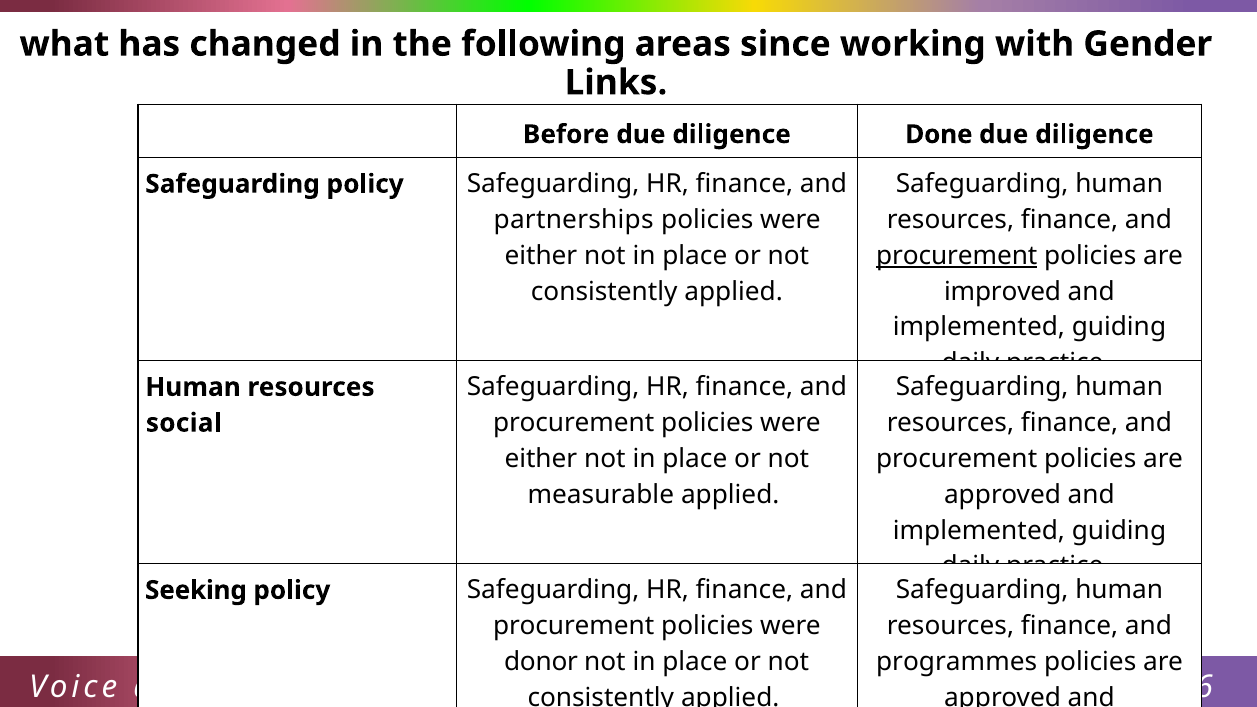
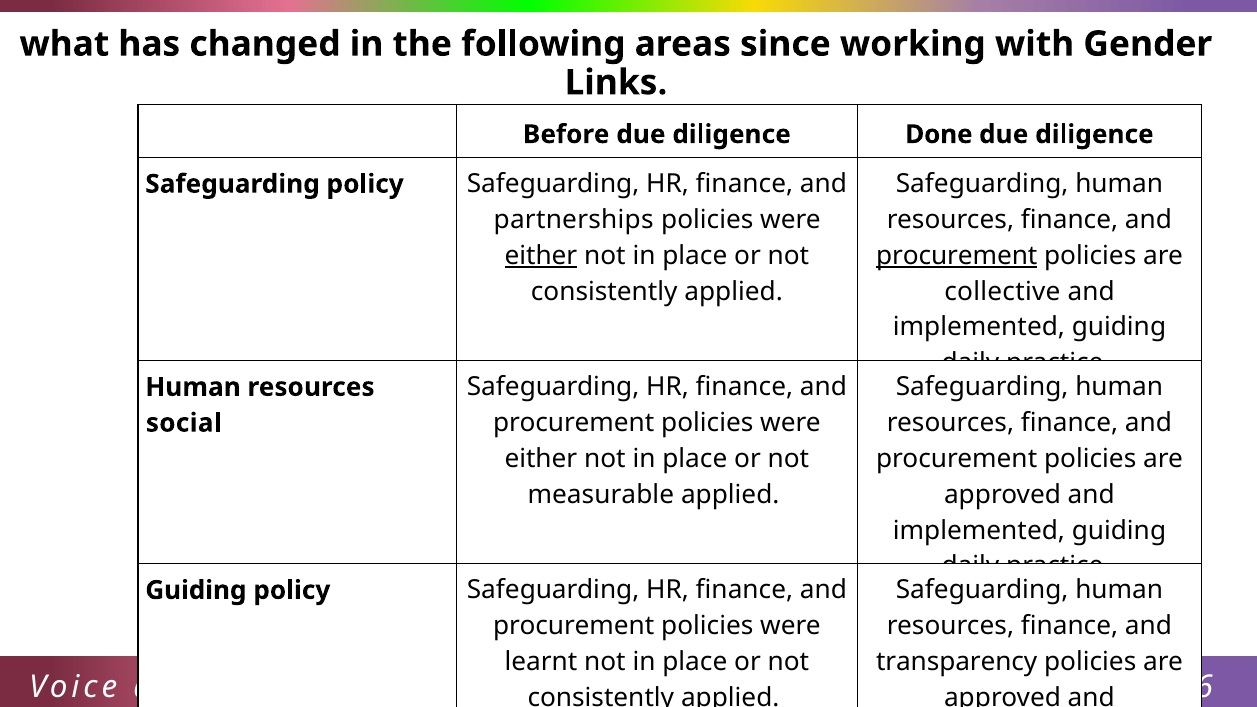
either underline: none -> present (541, 256)
improved: improved -> collective (1002, 292)
Seeking: Seeking -> Guiding (196, 590)
donor: donor -> learnt (541, 662)
programmes: programmes -> transparency (957, 662)
